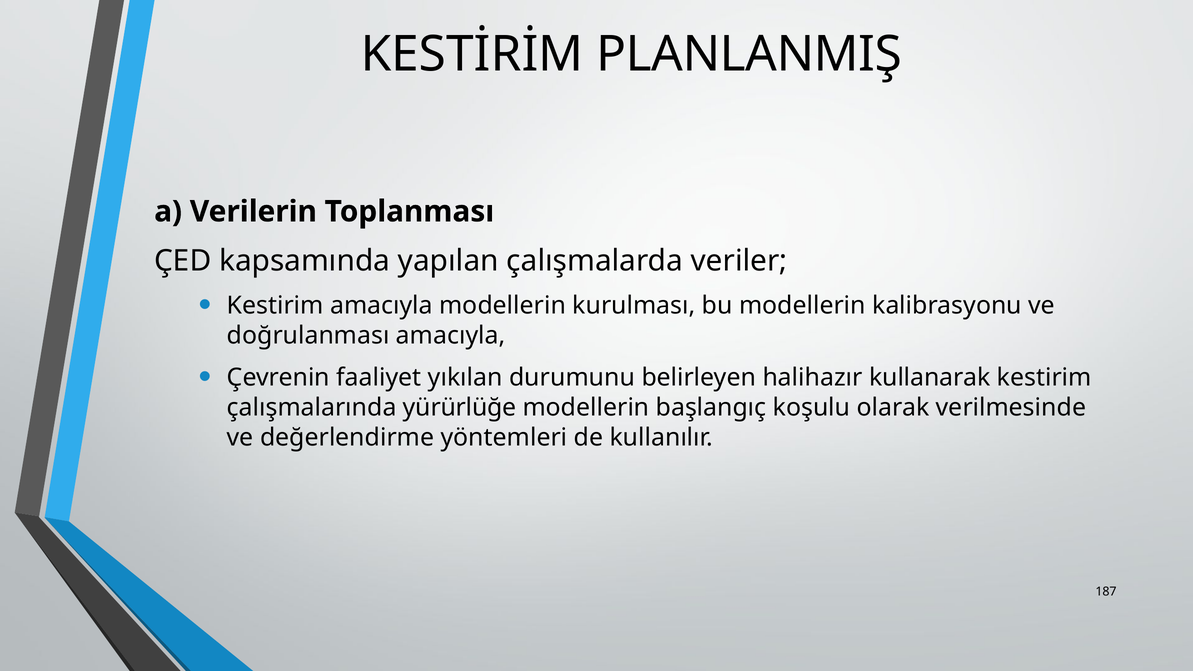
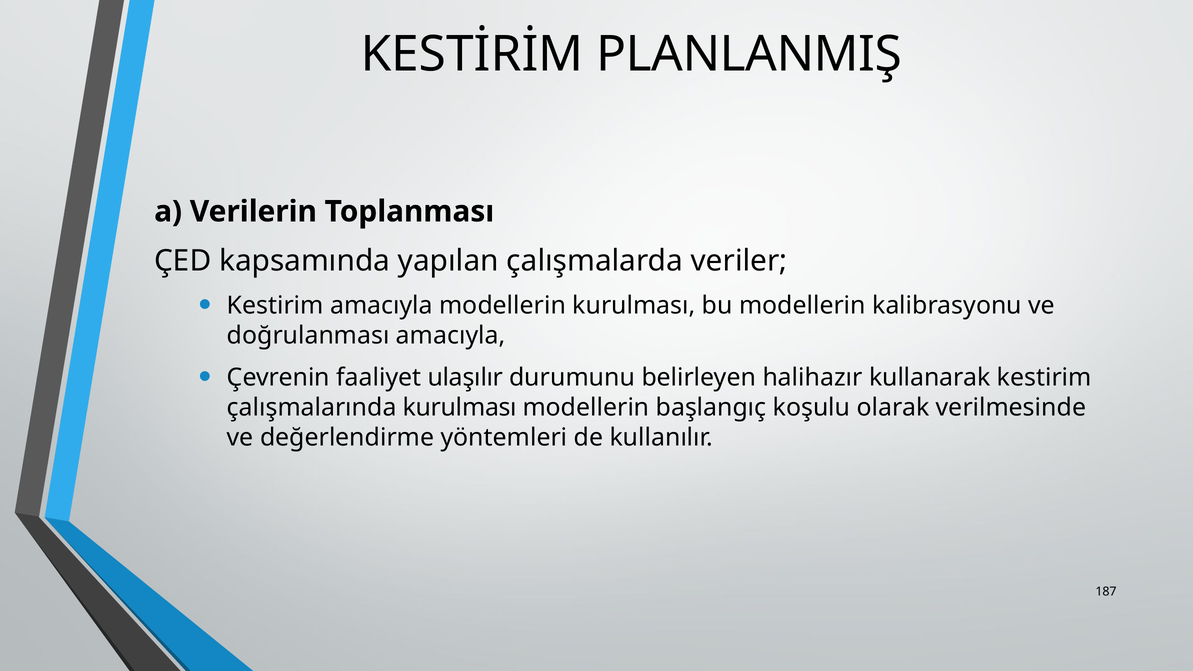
yıkılan: yıkılan -> ulaşılır (465, 378)
çalışmalarında yürürlüğe: yürürlüğe -> kurulması (460, 408)
